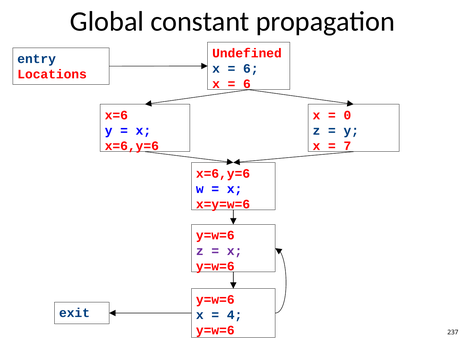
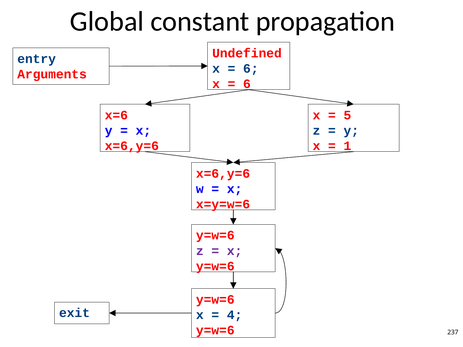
Locations: Locations -> Arguments (52, 74)
0: 0 -> 5 (347, 115)
7: 7 -> 1 (347, 146)
